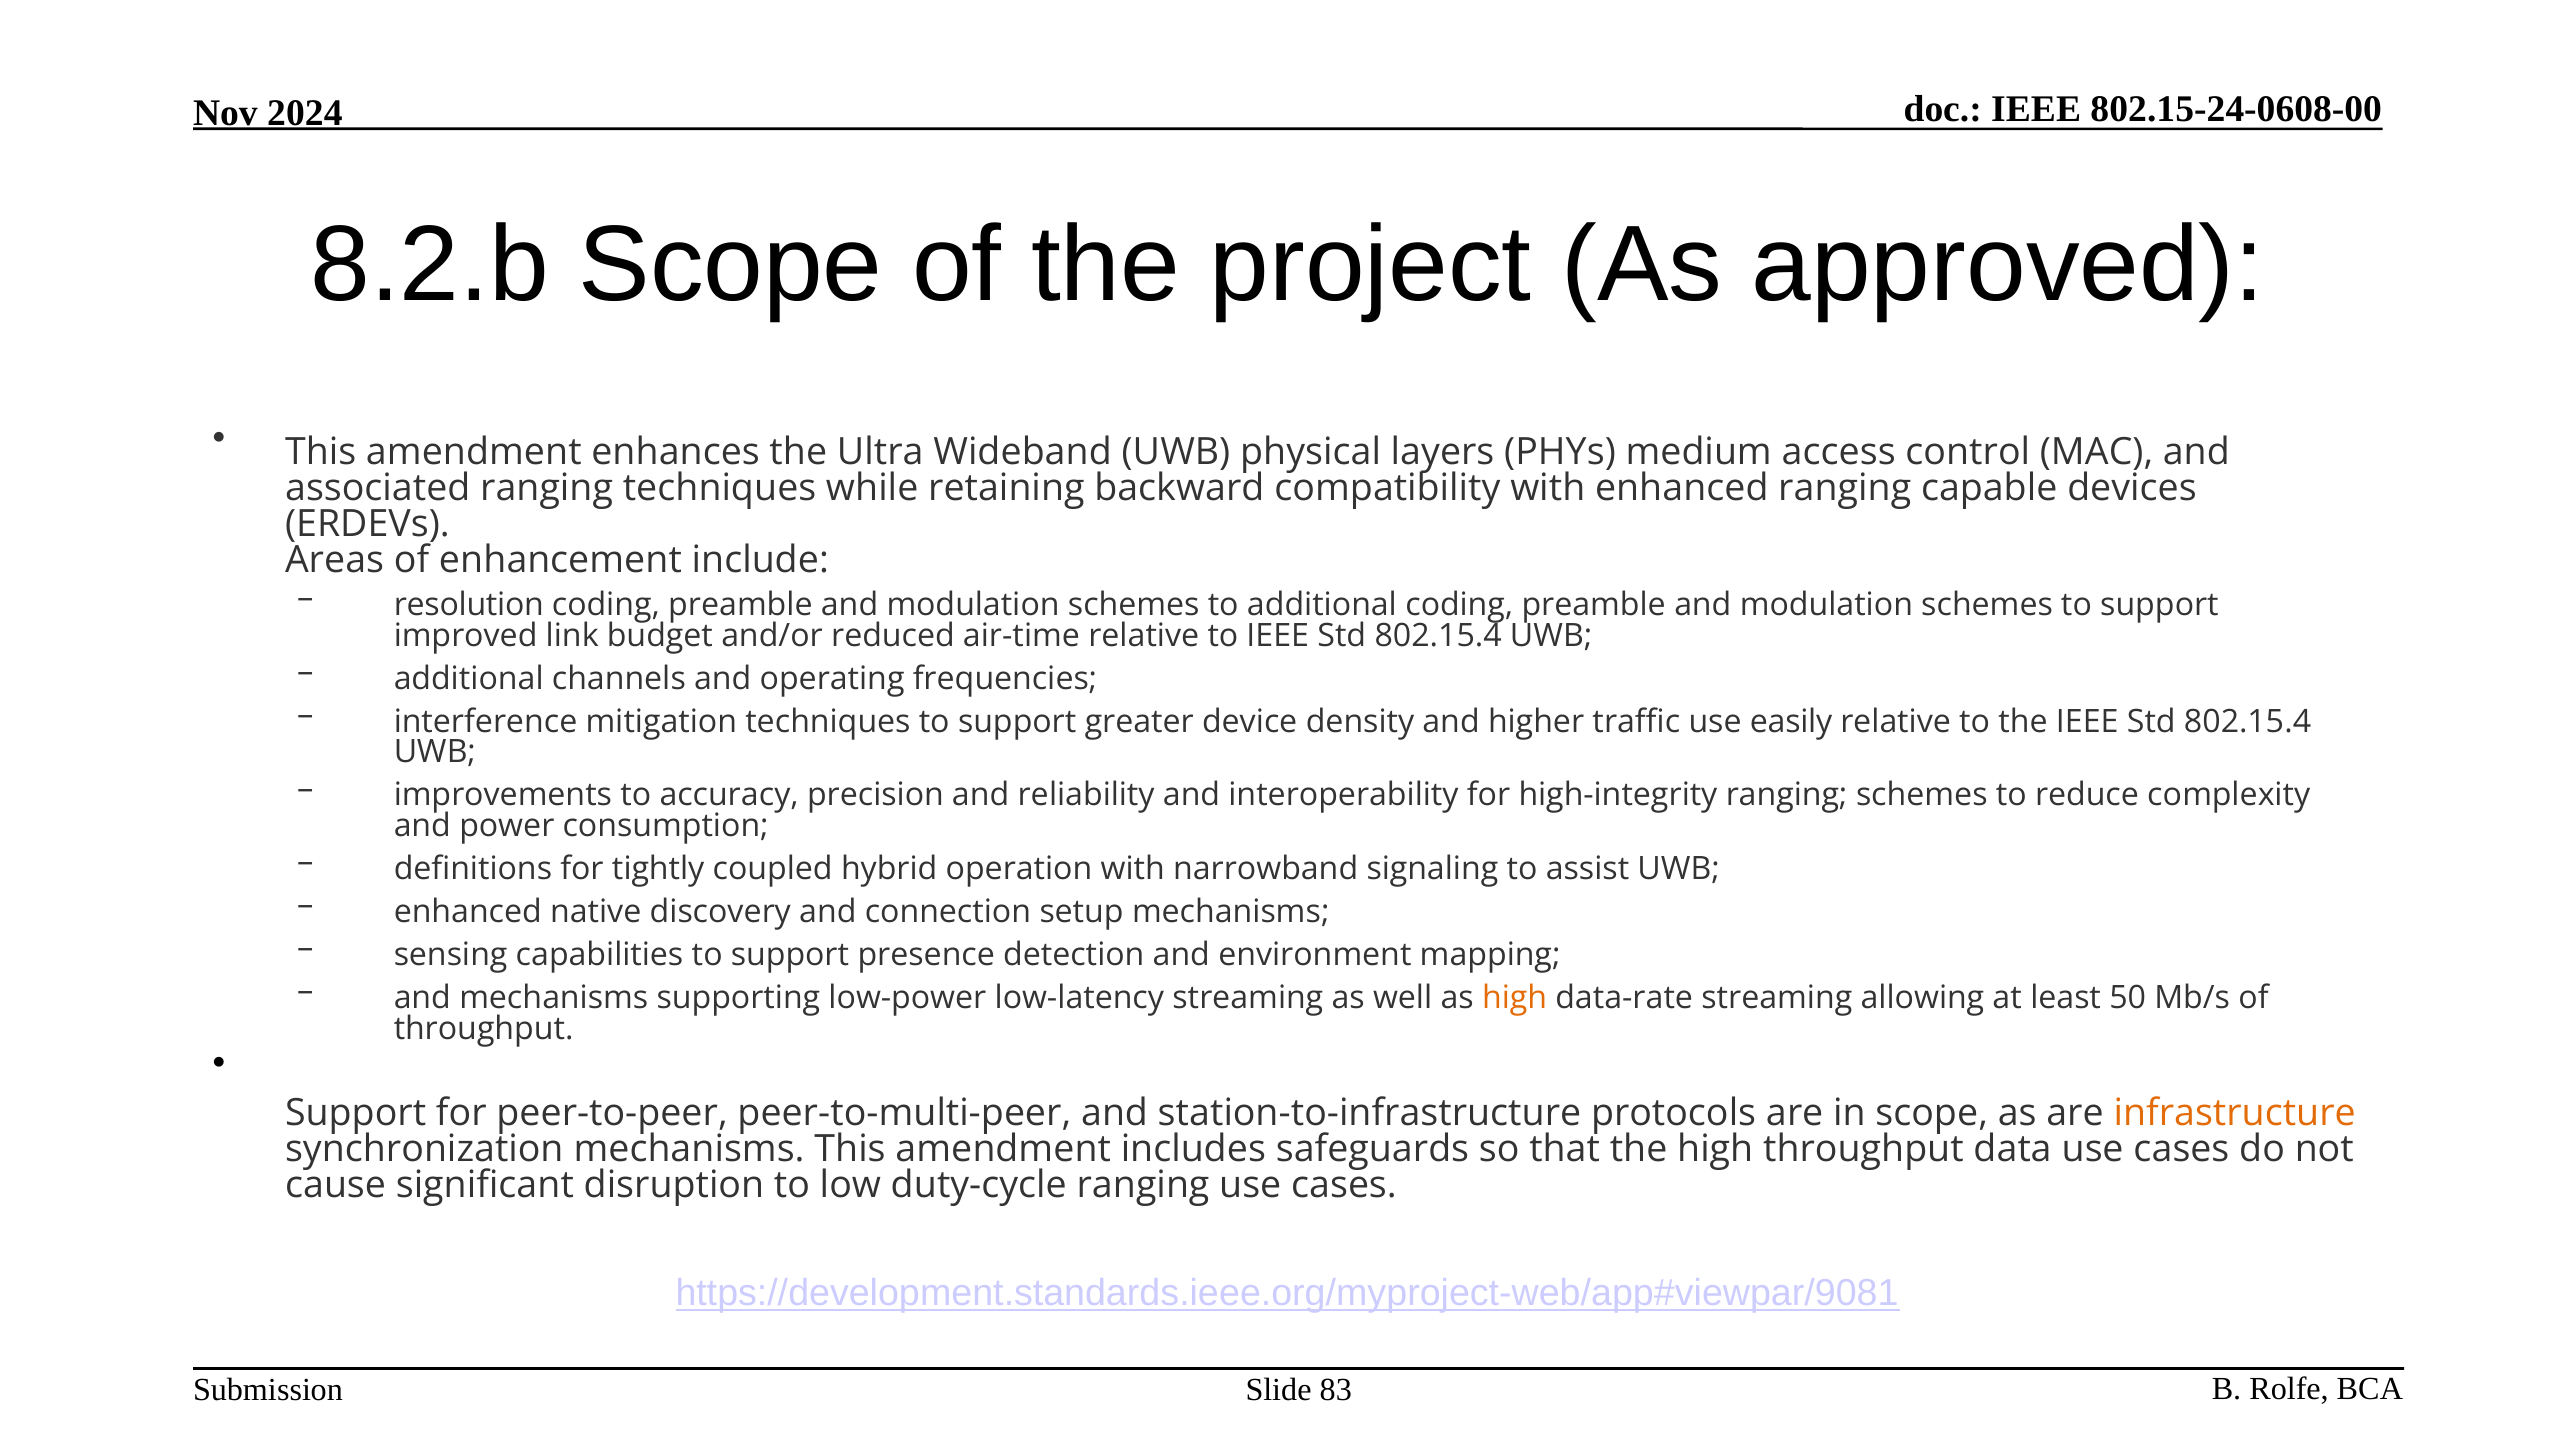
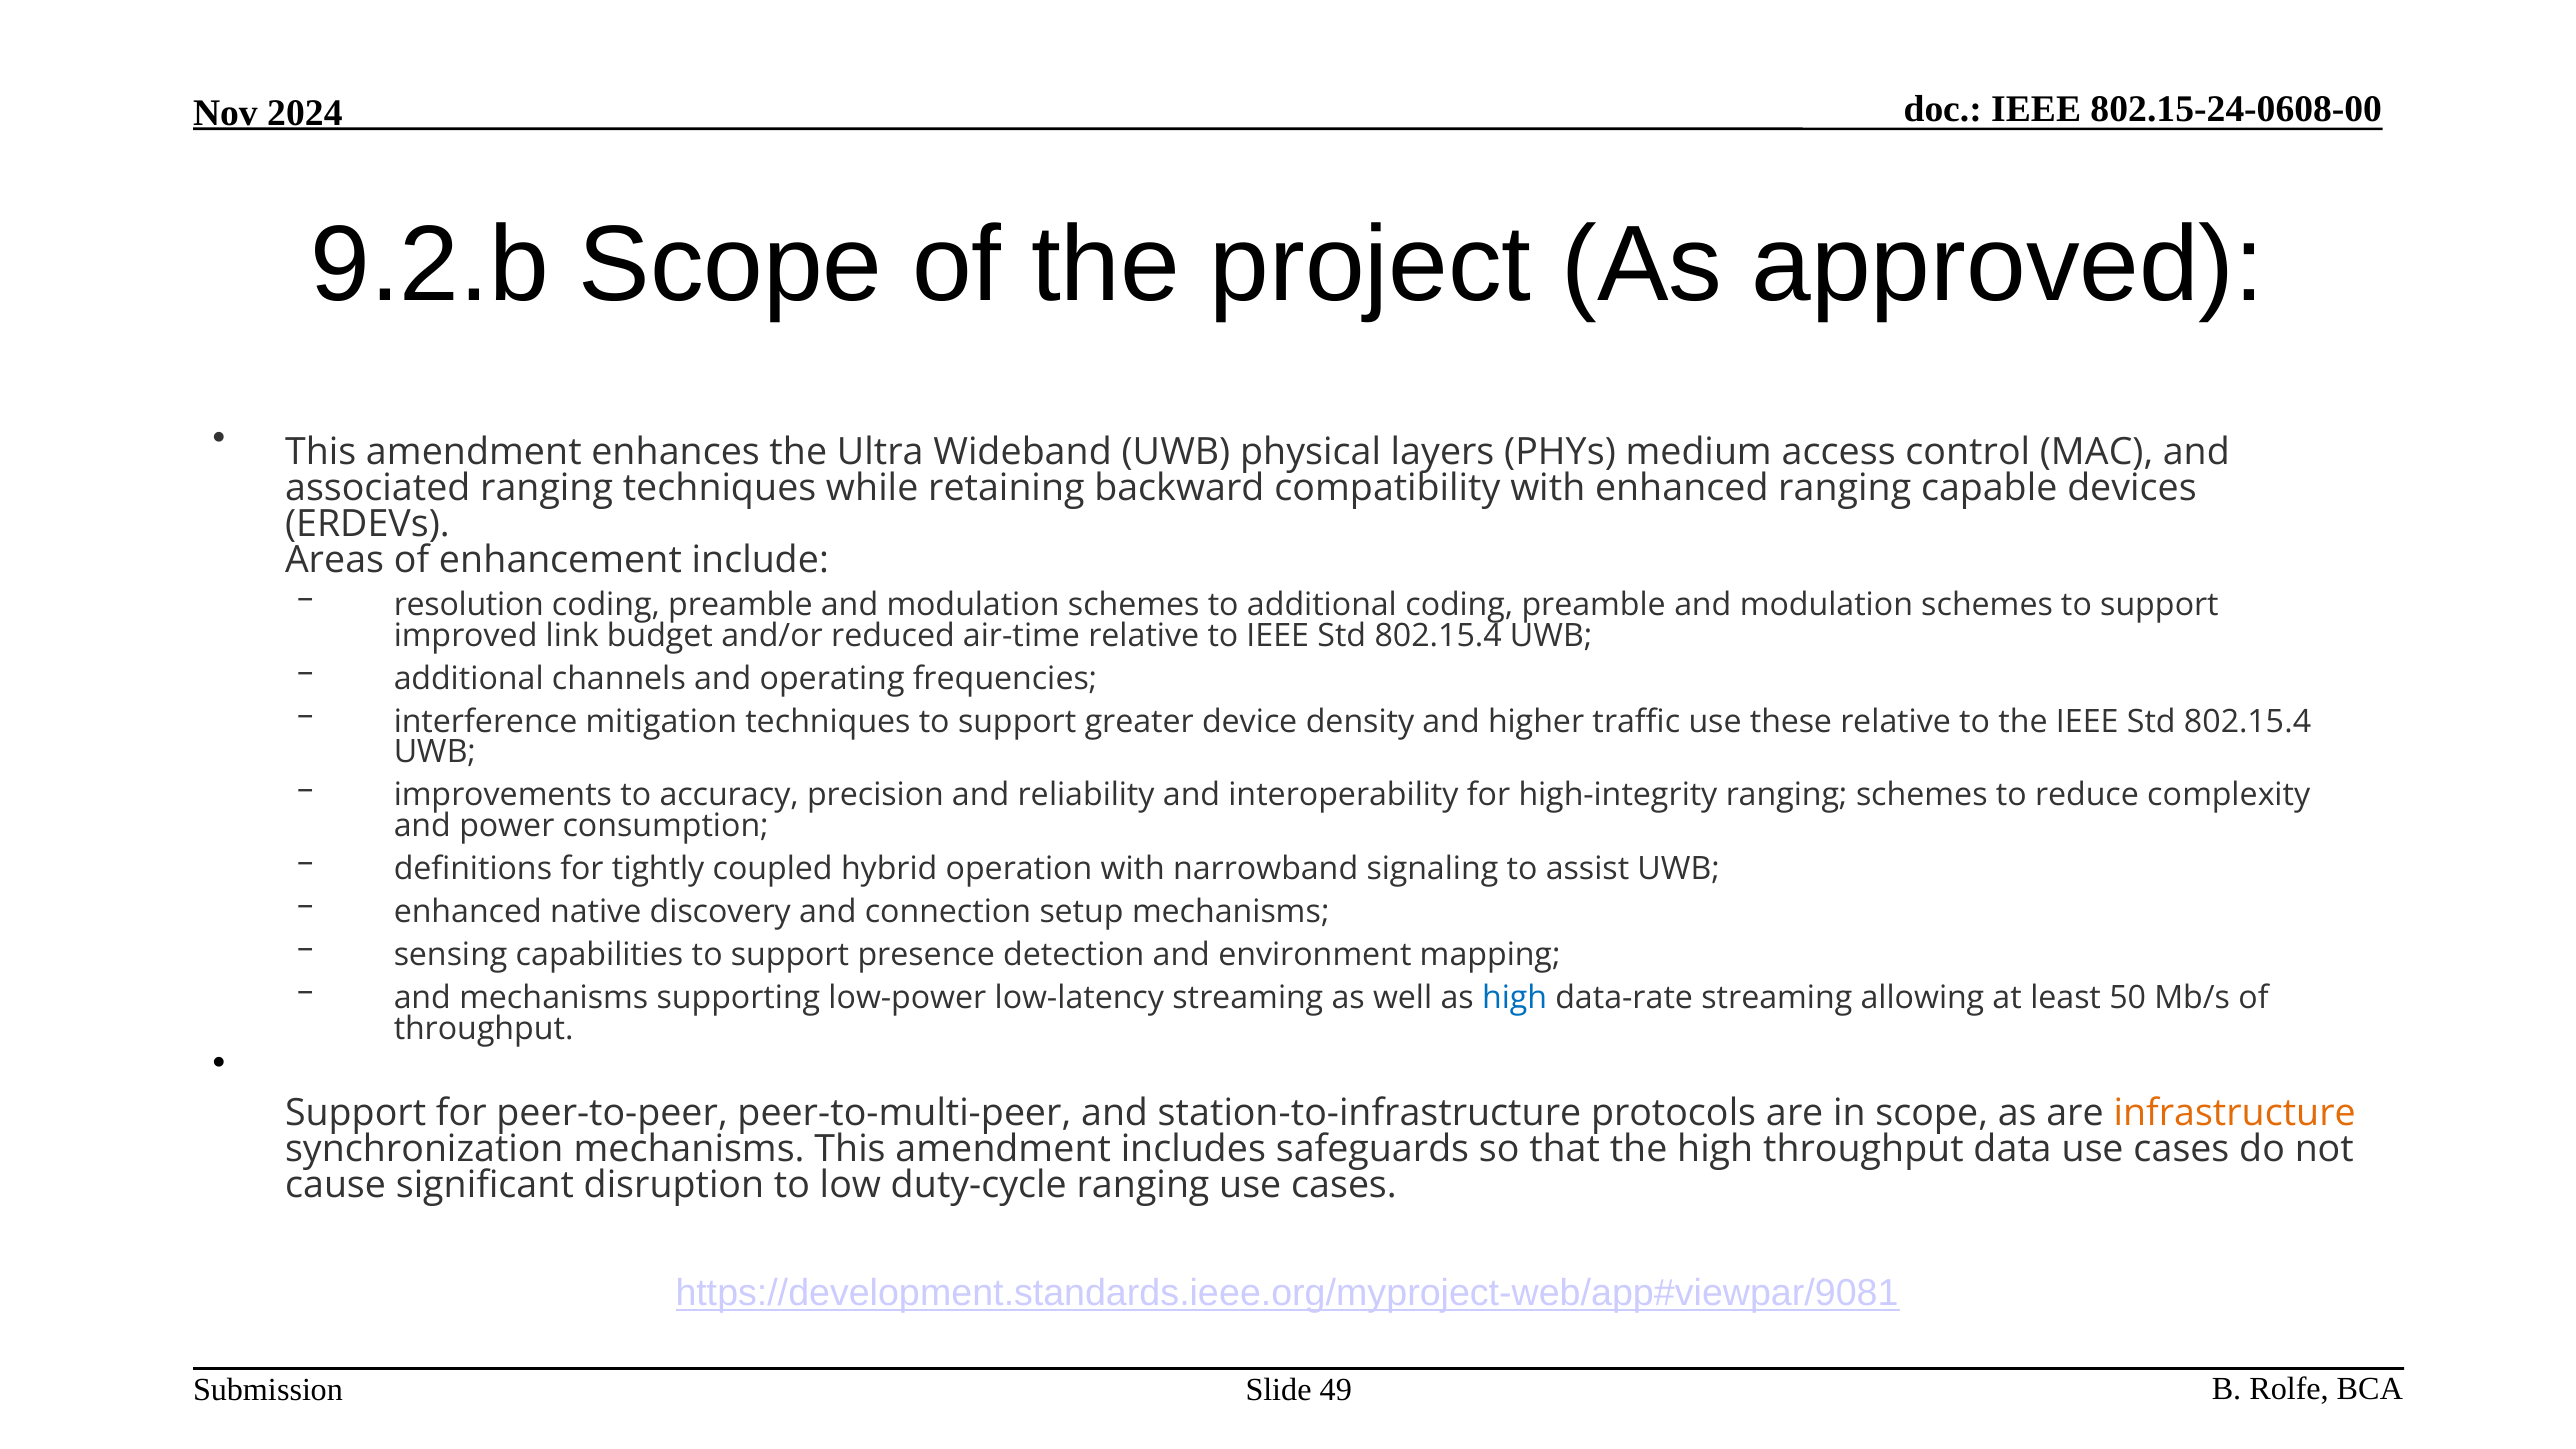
8.2.b: 8.2.b -> 9.2.b (430, 265)
easily: easily -> these (1791, 721)
high colour: orange -> blue (1515, 998)
83: 83 -> 49 (1336, 1390)
